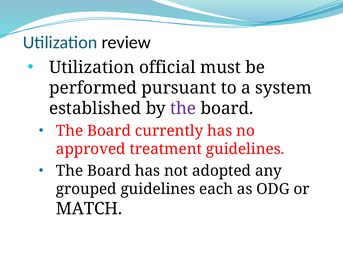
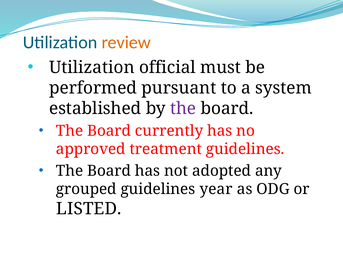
review colour: black -> orange (126, 42)
each: each -> year (216, 189)
MATCH: MATCH -> LISTED (89, 209)
